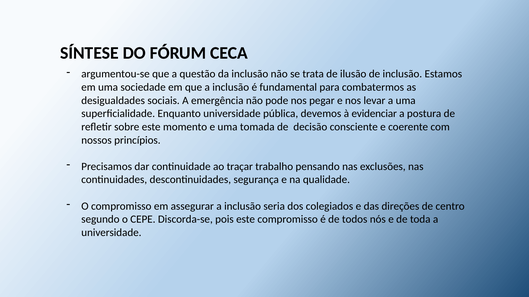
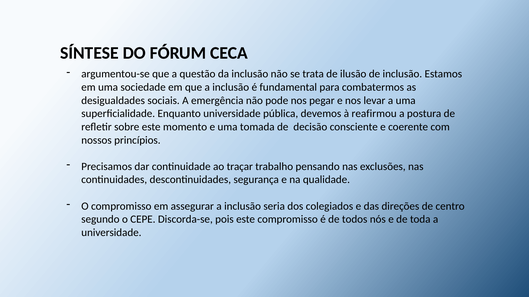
evidenciar: evidenciar -> reafirmou (374, 114)
